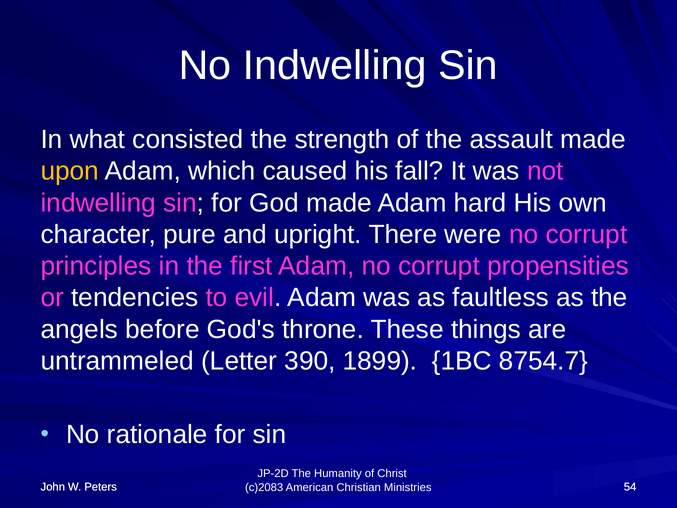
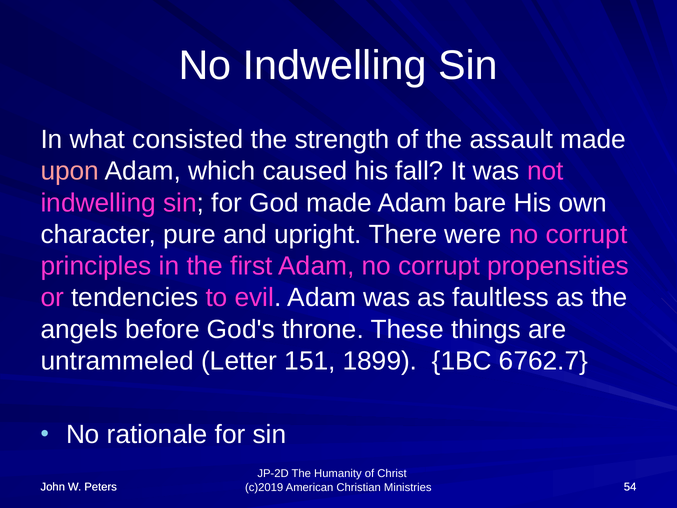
upon colour: yellow -> pink (70, 171)
hard: hard -> bare (480, 203)
390: 390 -> 151 (310, 361)
8754.7: 8754.7 -> 6762.7 (544, 361)
c)2083: c)2083 -> c)2019 (264, 487)
